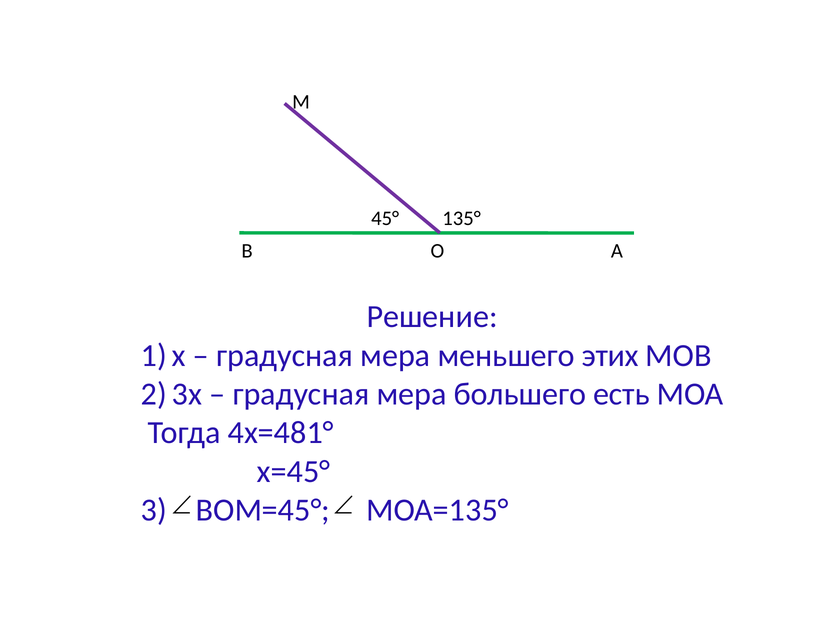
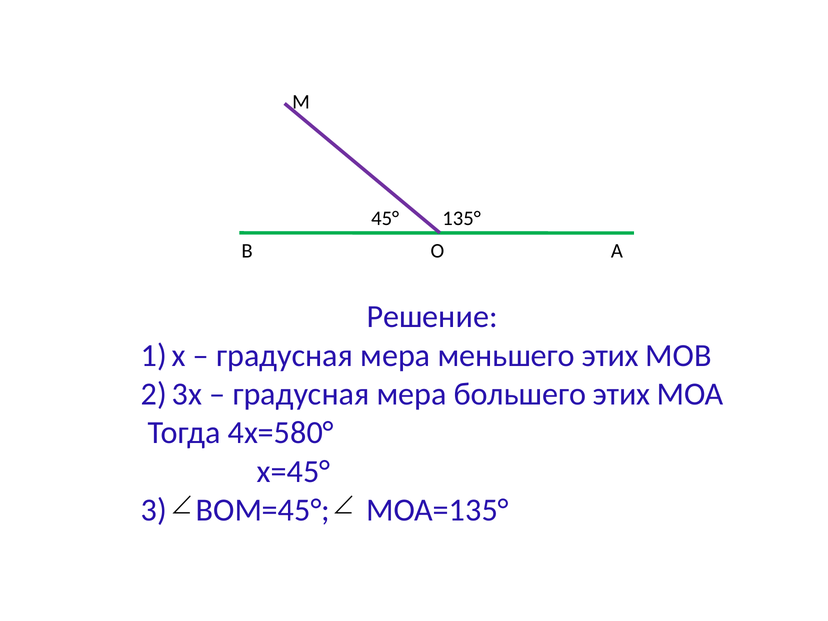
большего есть: есть -> этих (621, 394)
4х=481°: 4х=481° -> 4х=580° (281, 433)
